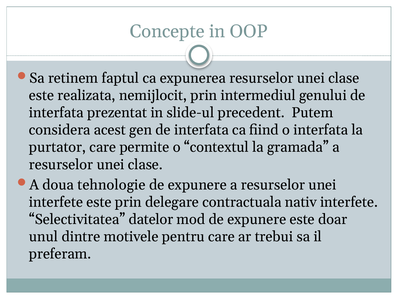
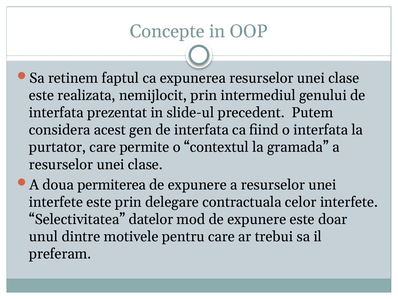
tehnologie: tehnologie -> permiterea (112, 184)
nativ: nativ -> celor (301, 202)
